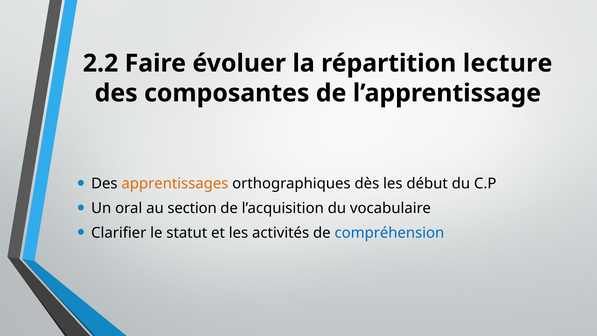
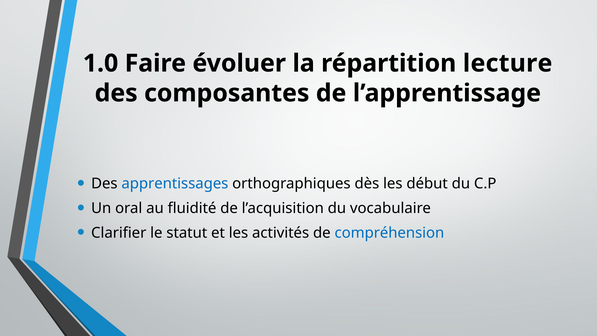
2.2: 2.2 -> 1.0 (101, 63)
apprentissages colour: orange -> blue (175, 183)
section: section -> fluidité (192, 208)
